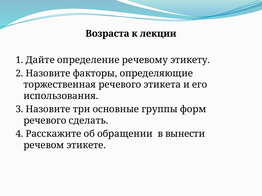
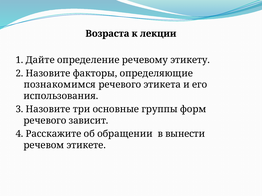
торжественная: торжественная -> познакомимся (60, 85)
сделать: сделать -> зависит (89, 121)
